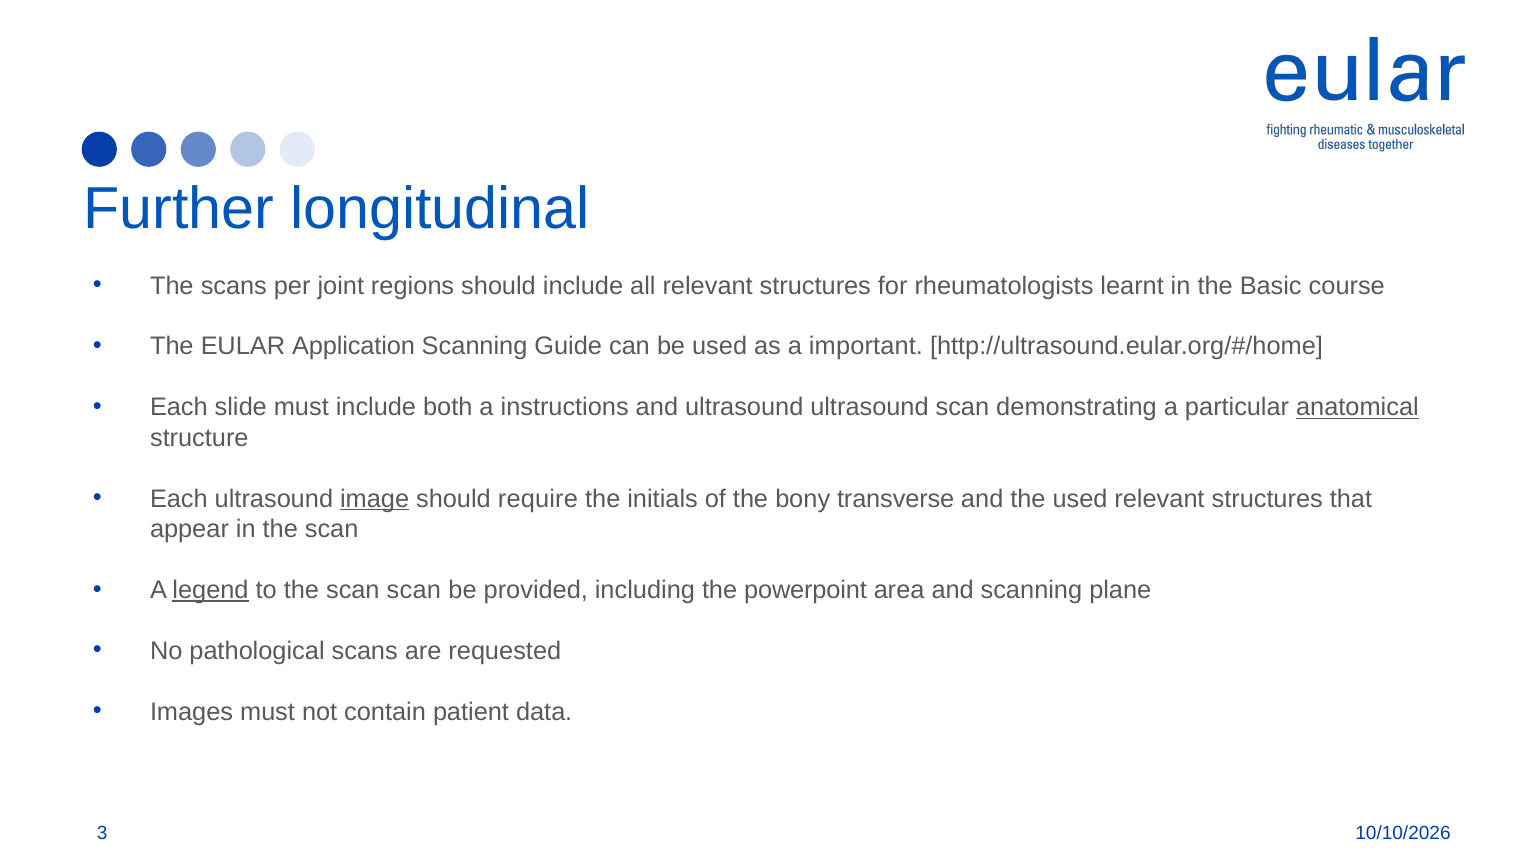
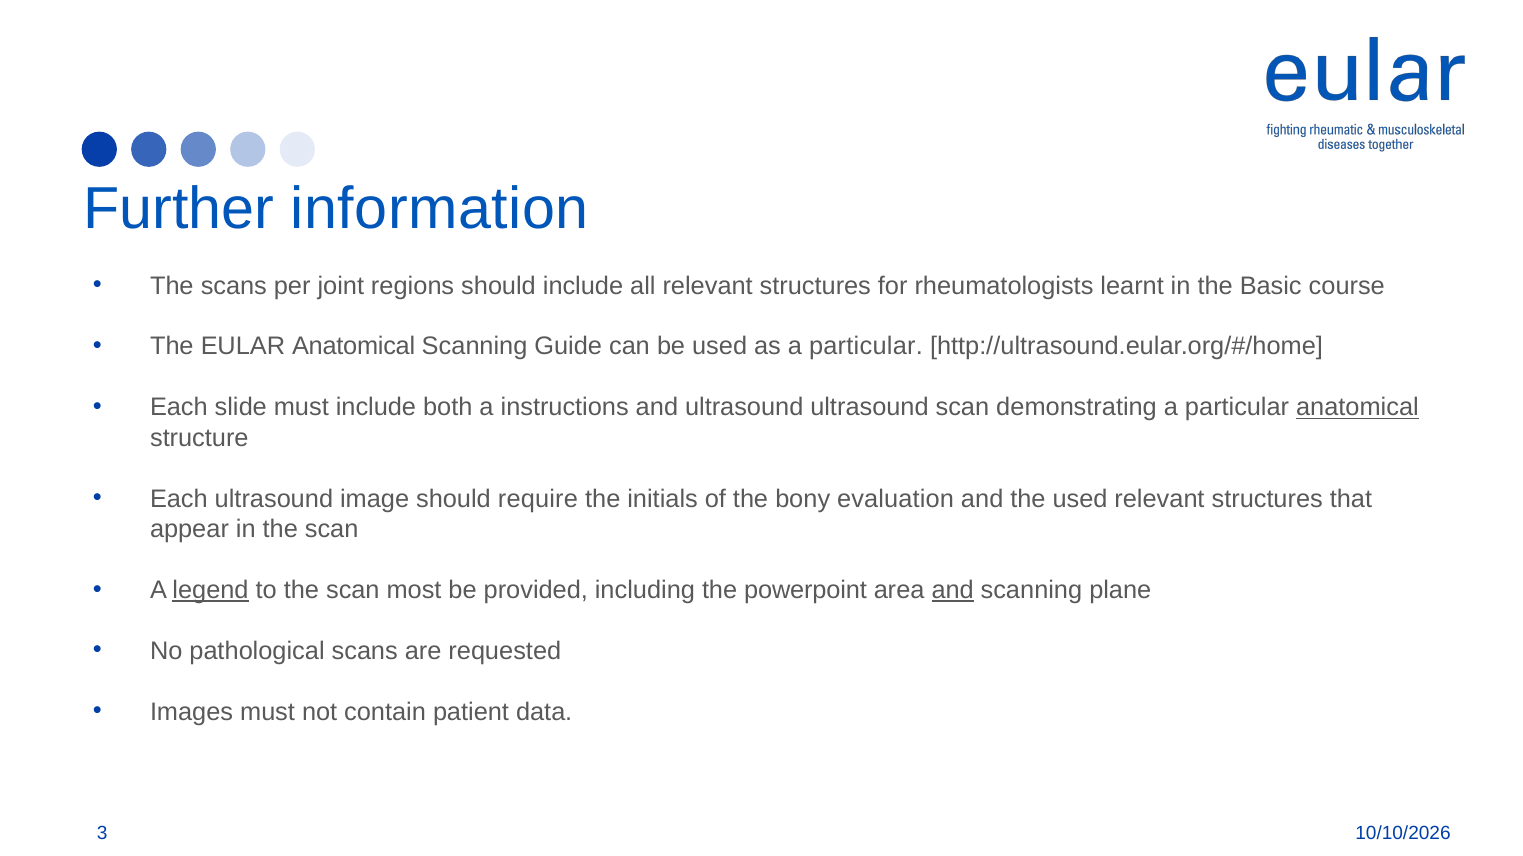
longitudinal: longitudinal -> information (440, 209)
EULAR Application: Application -> Anatomical (354, 347)
as a important: important -> particular (866, 347)
image underline: present -> none (375, 499)
transverse: transverse -> evaluation (896, 499)
scan scan: scan -> most (414, 591)
and underline: none -> present (953, 591)
